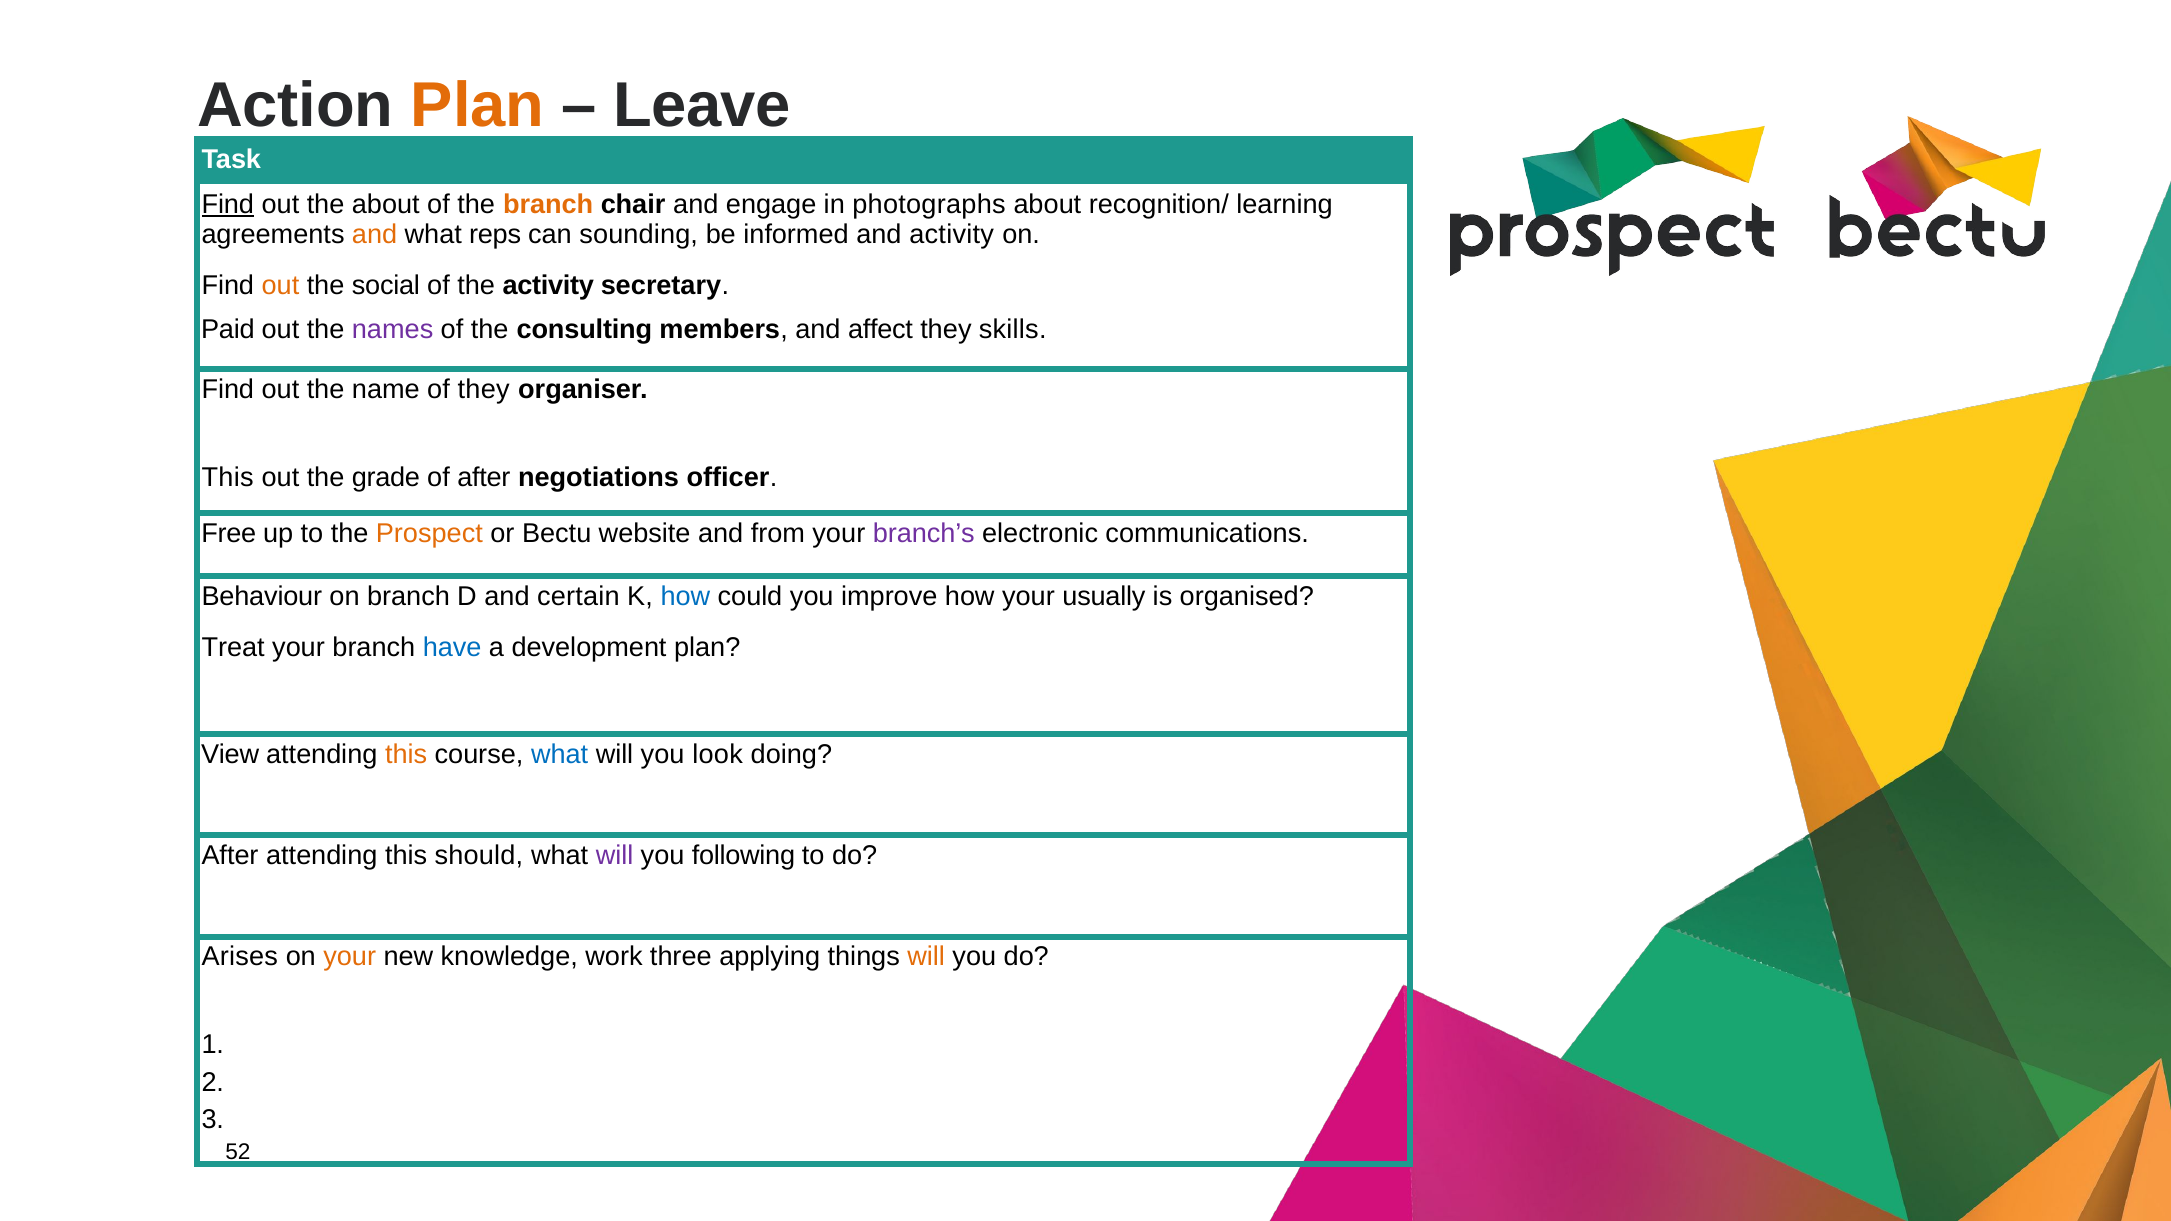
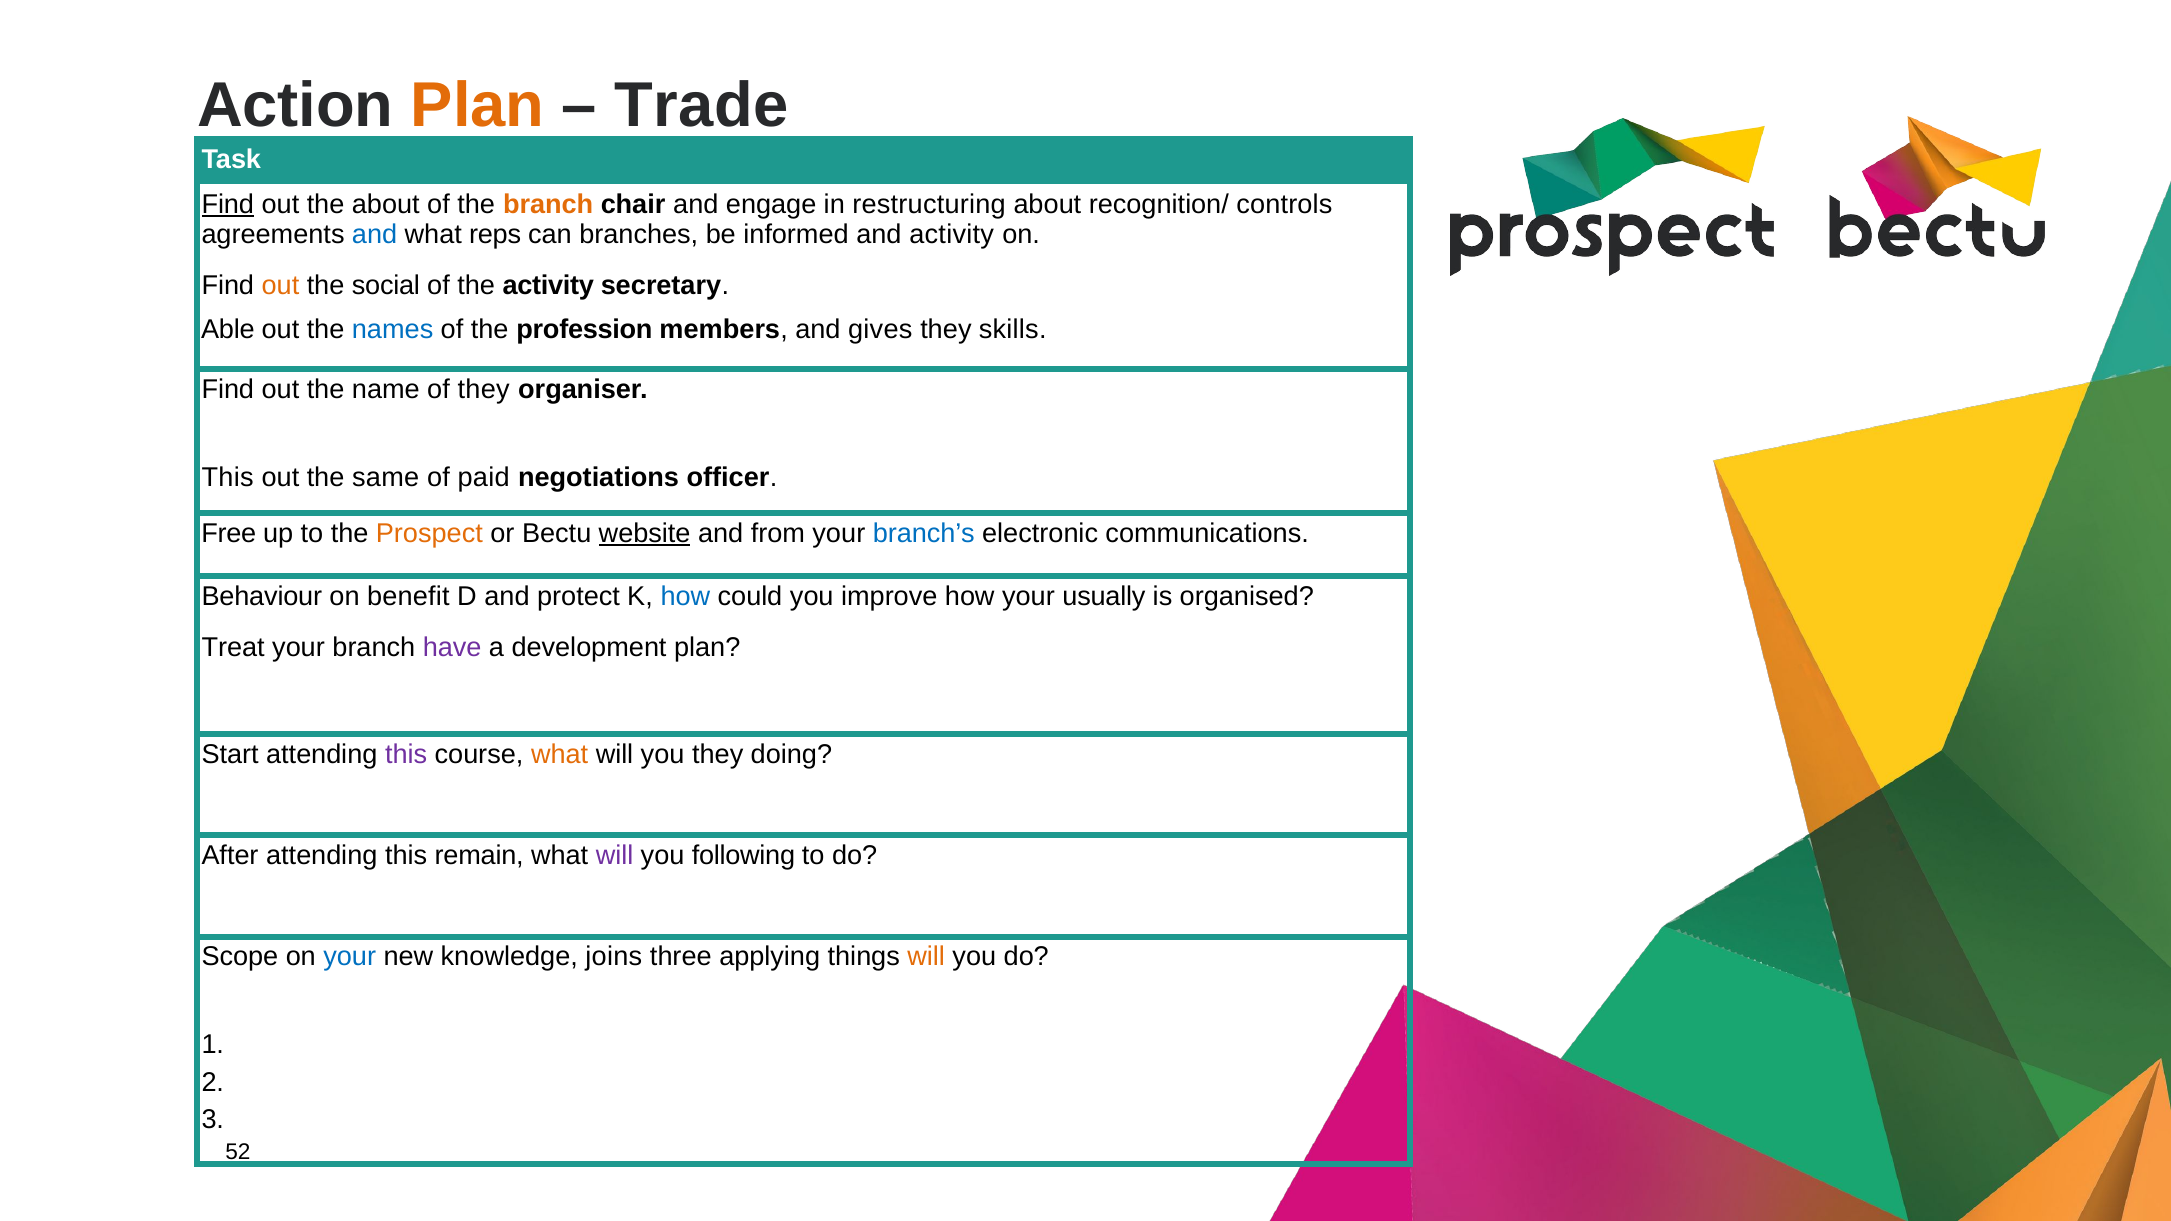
Leave: Leave -> Trade (702, 106)
photographs: photographs -> restructuring (929, 204)
learning: learning -> controls (1284, 204)
and colour: orange -> blue (375, 235)
sounding: sounding -> branches (639, 235)
Paid: Paid -> Able (228, 330)
names colour: purple -> blue (393, 330)
consulting: consulting -> profession (584, 330)
affect: affect -> gives (880, 330)
grade: grade -> same (386, 478)
of after: after -> paid (484, 478)
website underline: none -> present (645, 533)
branch’s colour: purple -> blue (924, 533)
on branch: branch -> benefit (408, 597)
certain: certain -> protect (579, 597)
have colour: blue -> purple (452, 647)
View: View -> Start (230, 754)
this colour: orange -> purple (406, 754)
what colour: blue -> orange (560, 754)
you look: look -> they (718, 754)
should: should -> remain (479, 856)
Arises: Arises -> Scope (240, 957)
your colour: orange -> blue (350, 957)
work: work -> joins (614, 957)
